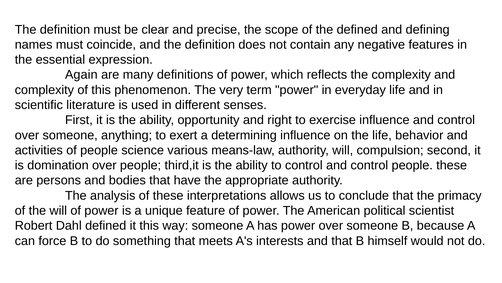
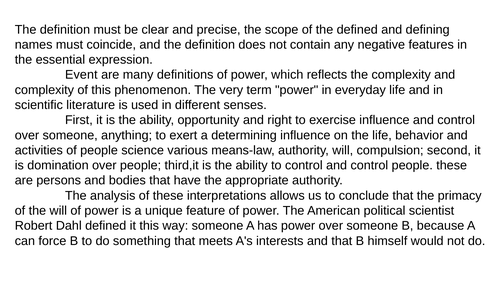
Again: Again -> Event (81, 75)
